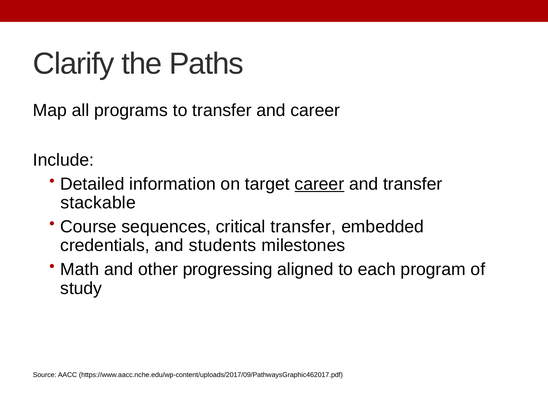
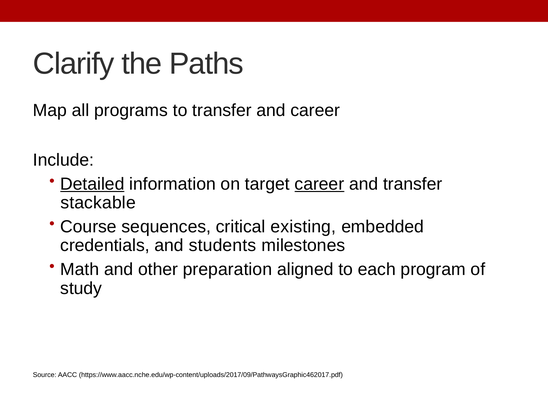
Detailed underline: none -> present (92, 184)
critical transfer: transfer -> existing (303, 227)
progressing: progressing -> preparation (227, 269)
